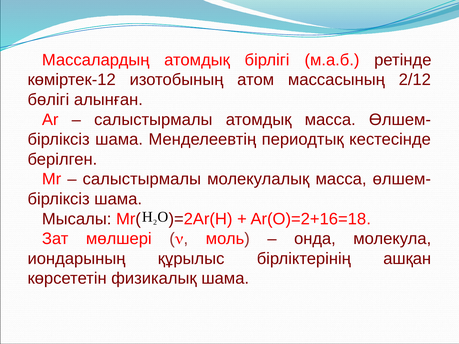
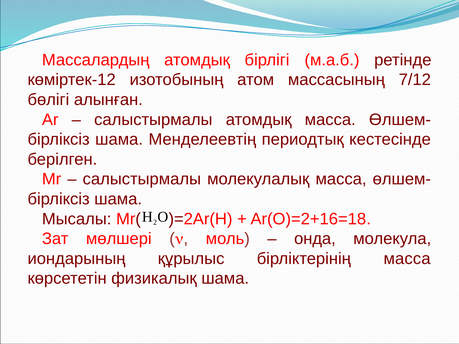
2/12: 2/12 -> 7/12 (415, 80)
бірліктерінің ашқан: ашқан -> масса (407, 259)
